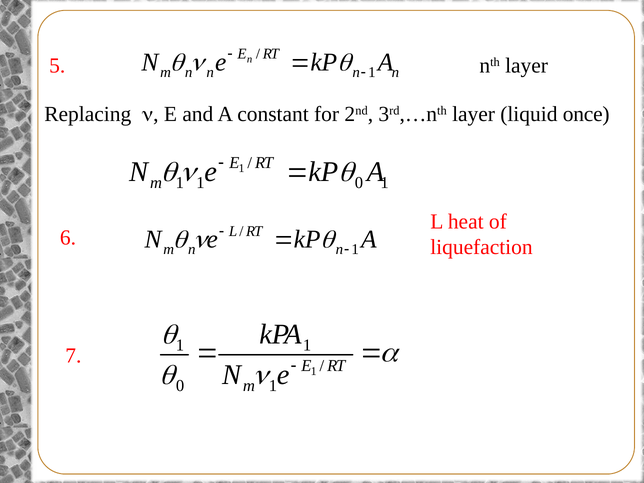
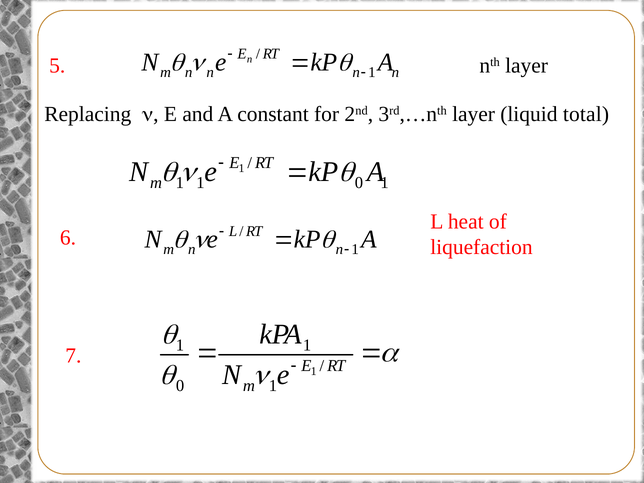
once: once -> total (586, 114)
